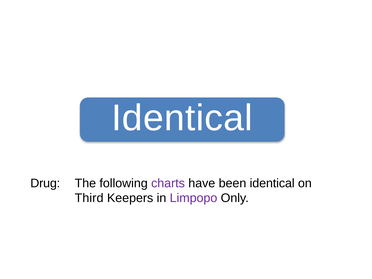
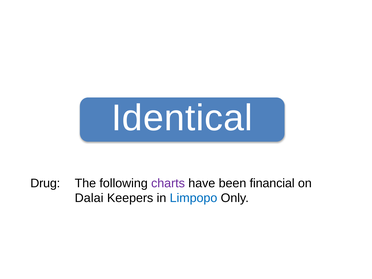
been identical: identical -> financial (272, 183)
Third: Third -> Dalai (89, 198)
Limpopo colour: purple -> blue (193, 198)
